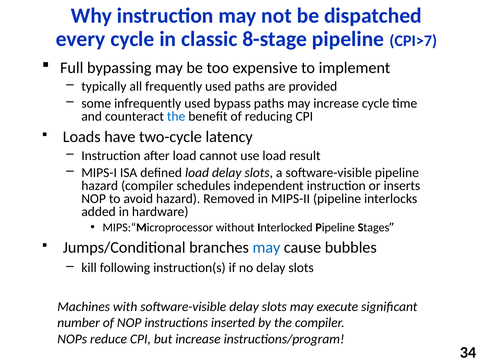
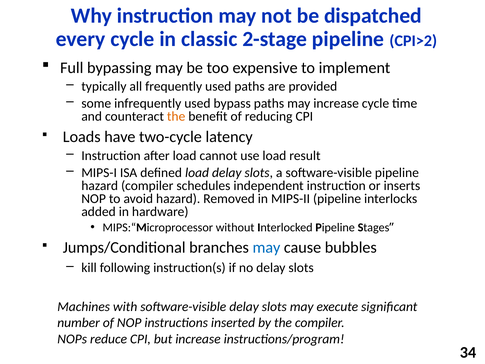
8-stage: 8-stage -> 2-stage (275, 39)
CPI>7: CPI>7 -> CPI>2 (413, 41)
the colour: blue -> orange (176, 116)
